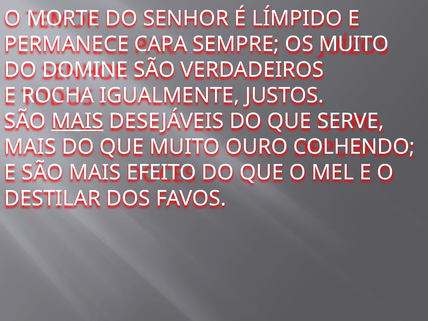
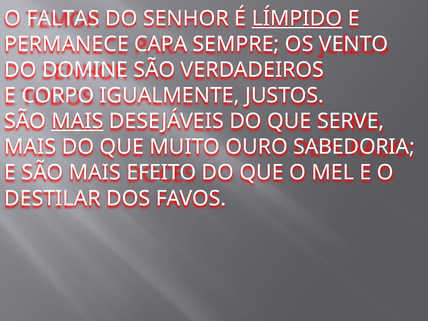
MORTE: MORTE -> FALTAS (63, 19)
LÍMPIDO underline: none -> present (297, 19)
OS MUITO: MUITO -> VENTO (354, 44)
ROCHA: ROCHA -> CORPO (58, 96)
COLHENDO: COLHENDO -> SABEDORIA (354, 147)
